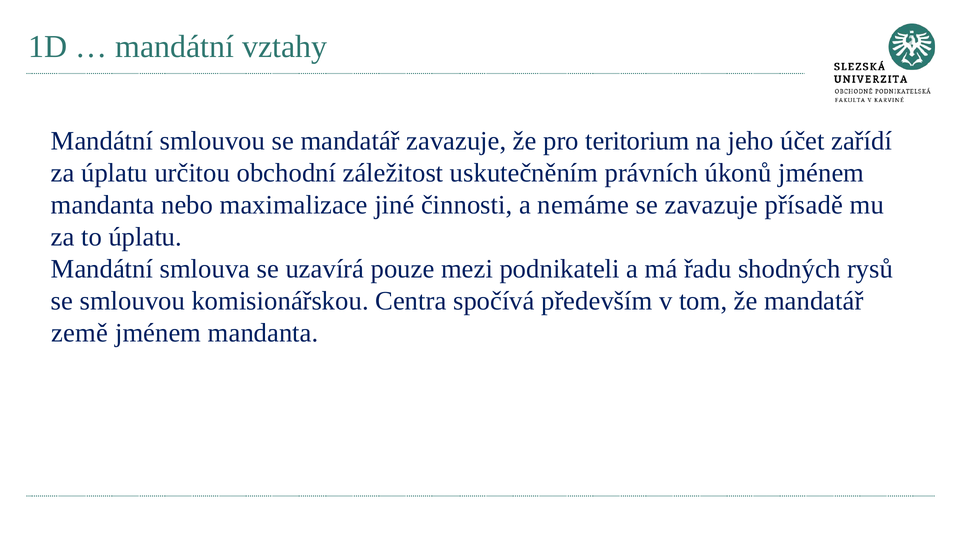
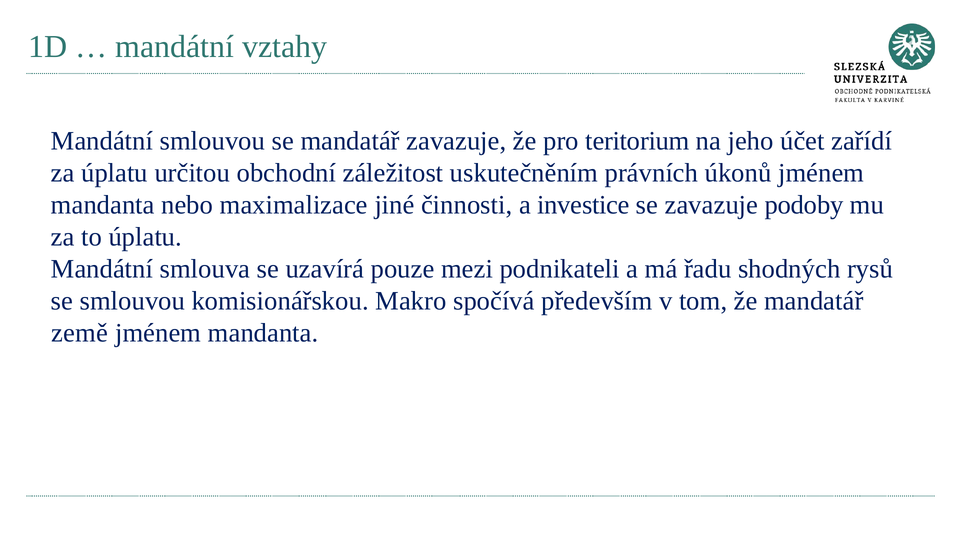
nemáme: nemáme -> investice (583, 205)
přísadě: přísadě -> podoby (804, 205)
Centra: Centra -> Makro (411, 301)
